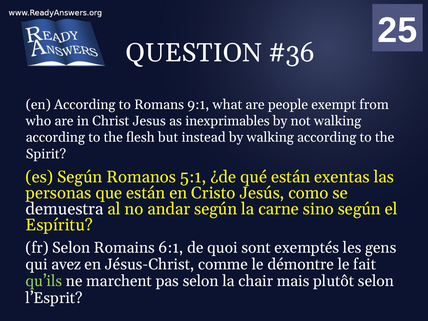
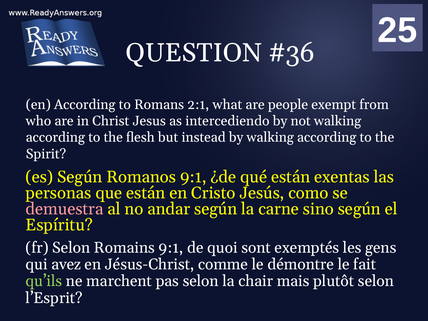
9:1: 9:1 -> 2:1 (198, 105)
inexprimables: inexprimables -> intercediendo (227, 121)
Romanos 5:1: 5:1 -> 9:1 (193, 177)
demuestra colour: white -> pink (65, 209)
Romains 6:1: 6:1 -> 9:1 (171, 248)
